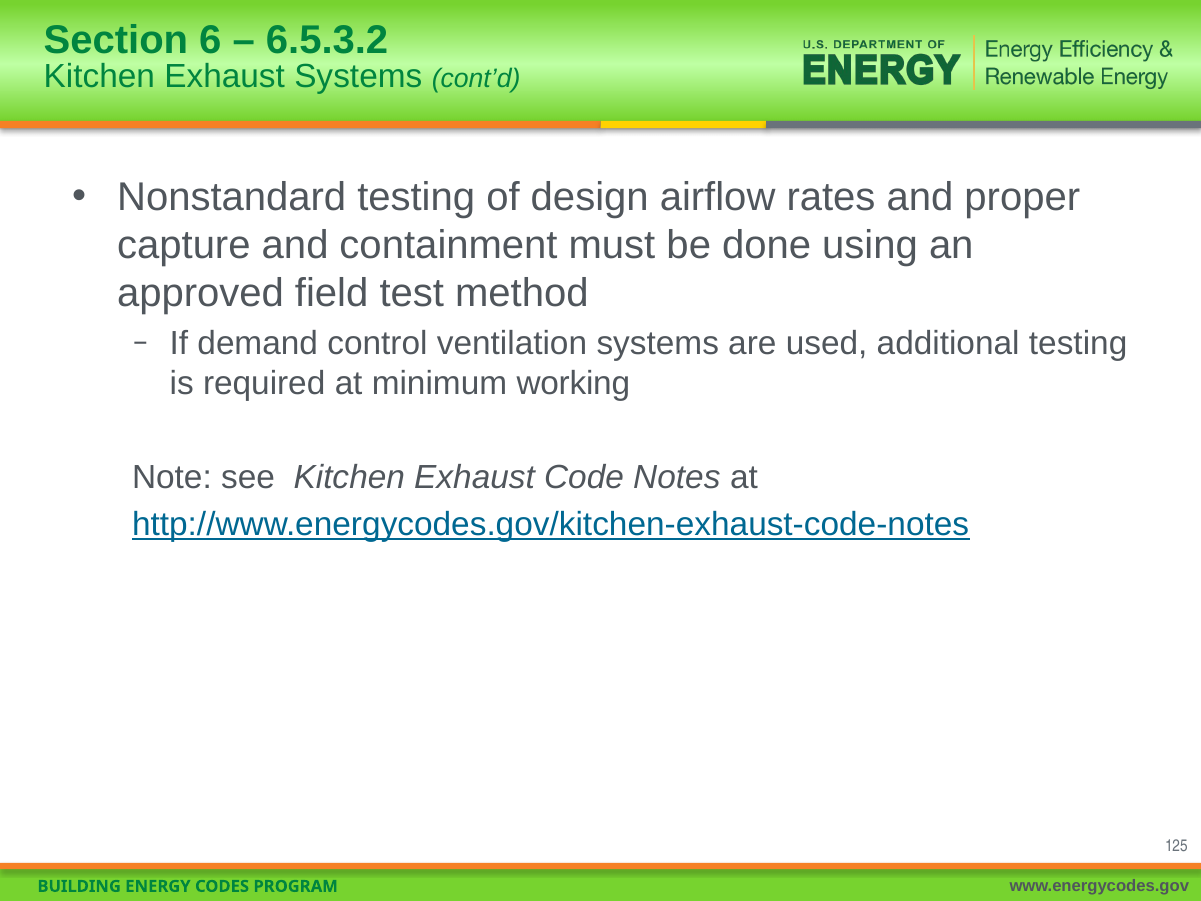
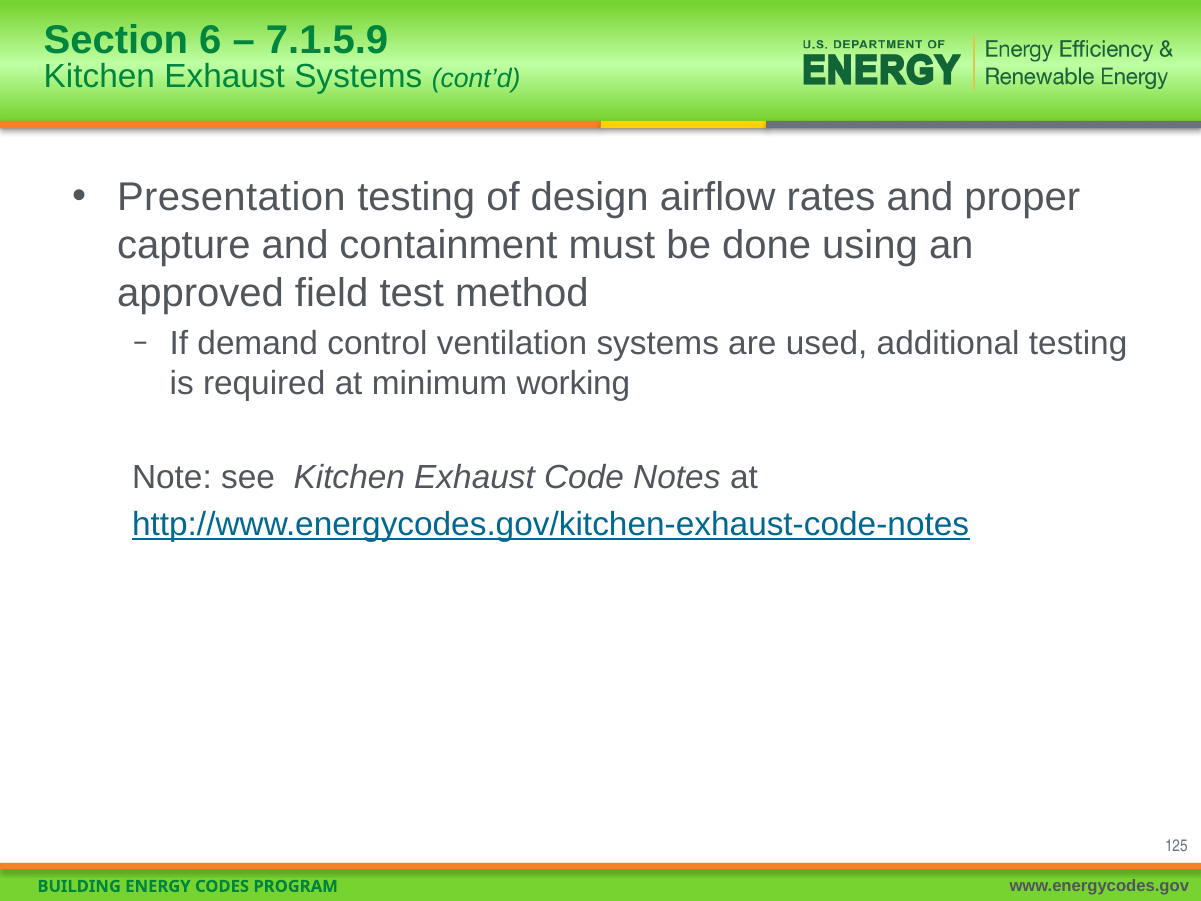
6.5.3.2: 6.5.3.2 -> 7.1.5.9 (327, 41)
Nonstandard: Nonstandard -> Presentation (231, 197)
